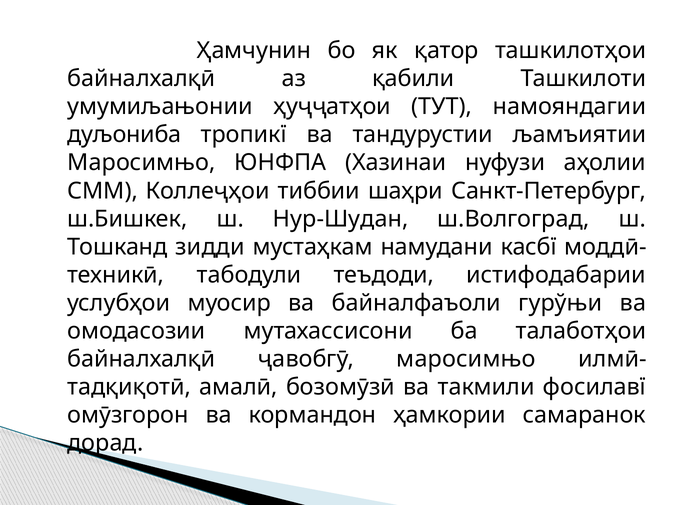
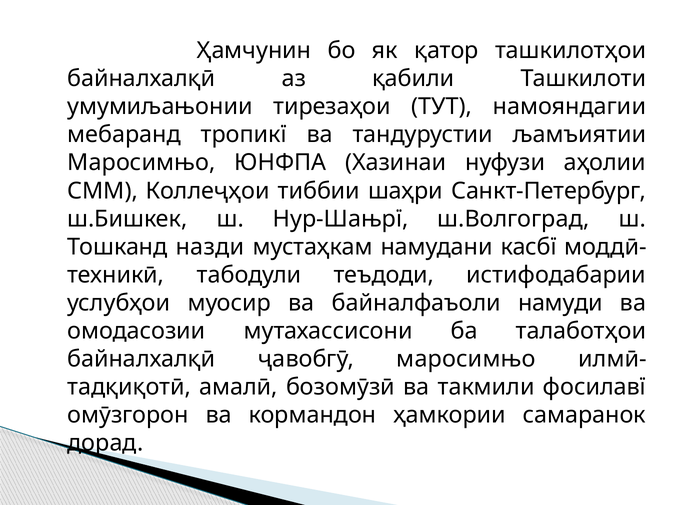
ҳуҷҷатҳои: ҳуҷҷатҳои -> тирезаҳои (332, 107)
дуљониба: дуљониба -> мебаранд (124, 135)
Нур-Шудан: Нур-Шудан -> Нур-Шањрї (341, 219)
зидди: зидди -> назди (210, 247)
гурўњи: гурўњи -> намуди (560, 303)
